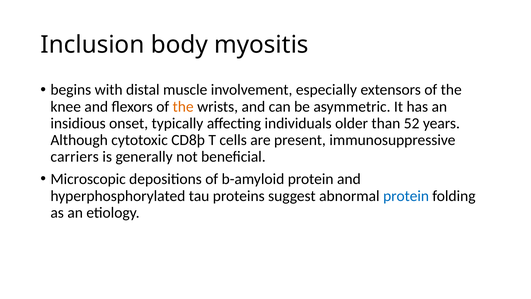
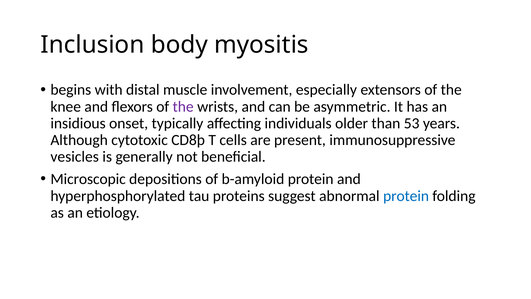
the colour: orange -> purple (183, 107)
52: 52 -> 53 (412, 123)
carriers: carriers -> vesicles (75, 157)
